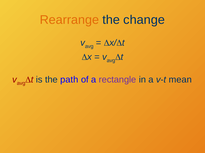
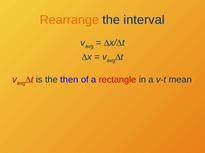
change: change -> interval (144, 20)
path: path -> then (69, 80)
rectangle colour: purple -> red (117, 80)
